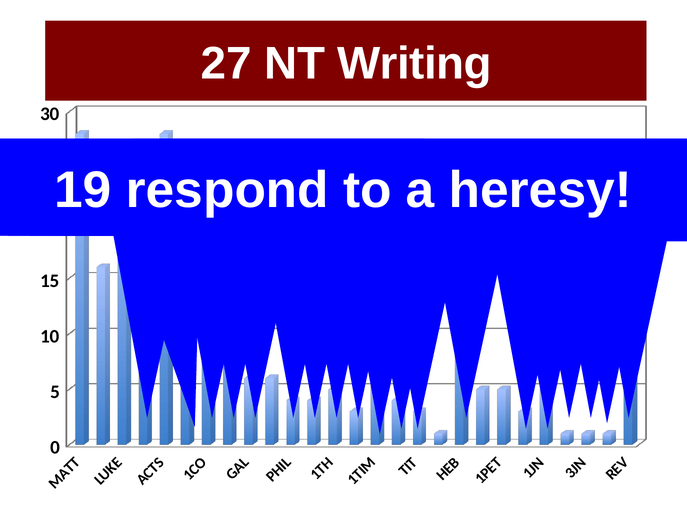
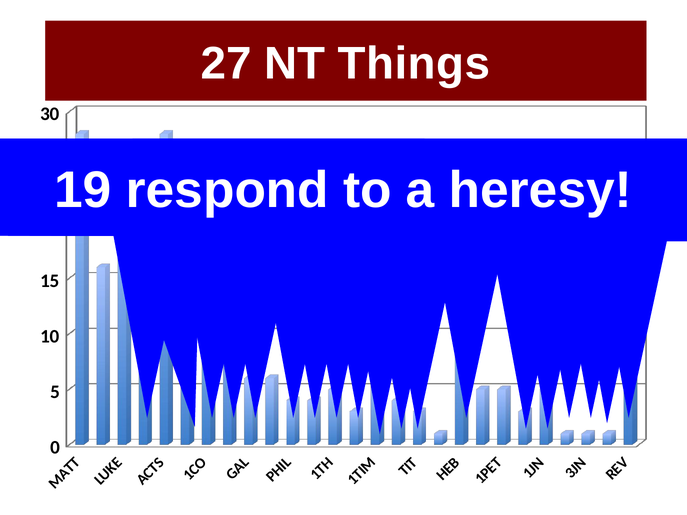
Writing: Writing -> Things (414, 64)
